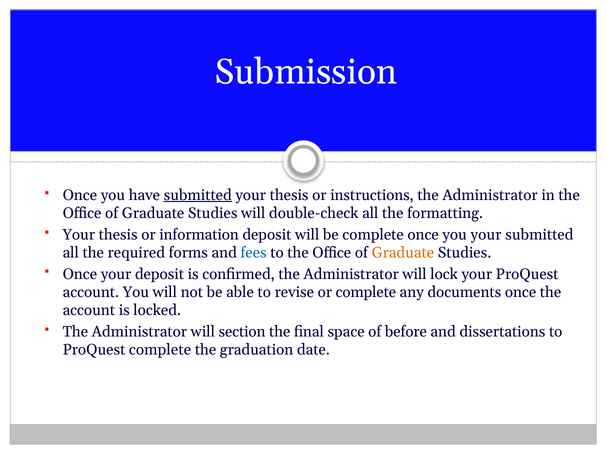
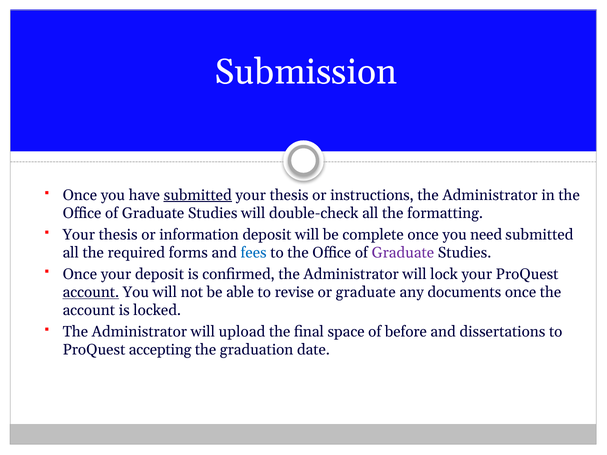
you your: your -> need (486, 235)
Graduate colour: orange -> purple (403, 253)
account underline: none -> present (91, 292)
or complete: complete -> graduate (366, 292)
section: section -> upload (242, 332)
ProQuest complete: complete -> accepting (160, 350)
